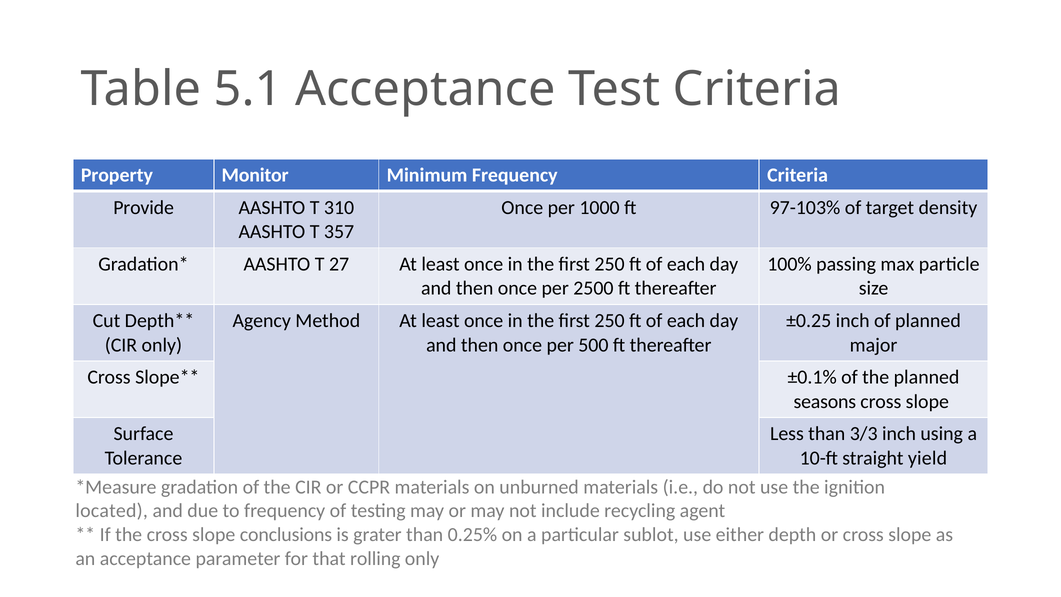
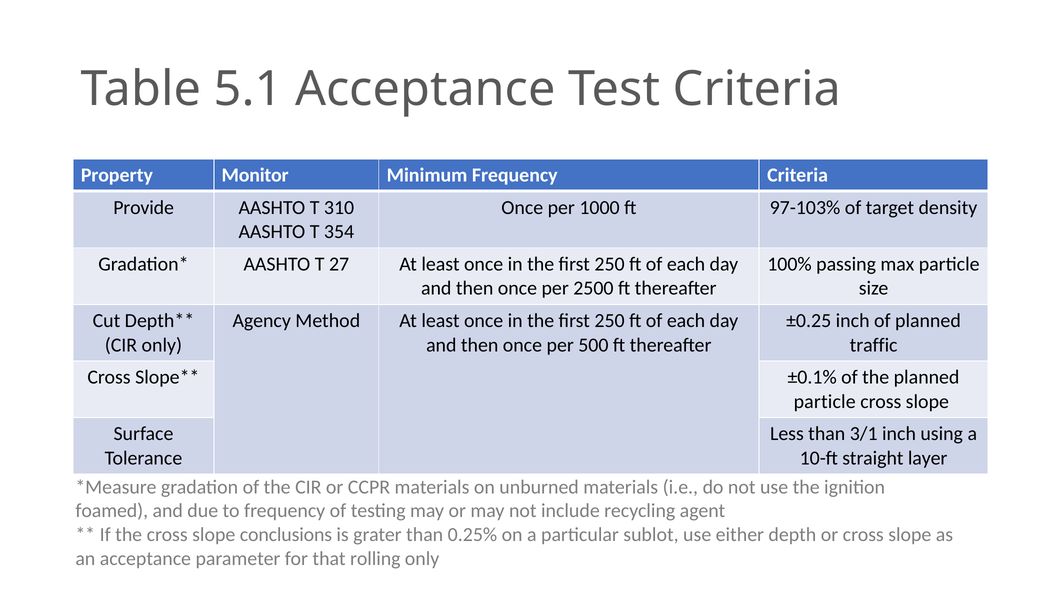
357: 357 -> 354 (339, 232)
major: major -> traffic (874, 345)
seasons: seasons -> particle (825, 401)
3/3: 3/3 -> 3/1 (864, 434)
yield: yield -> layer (928, 458)
located: located -> foamed (112, 511)
